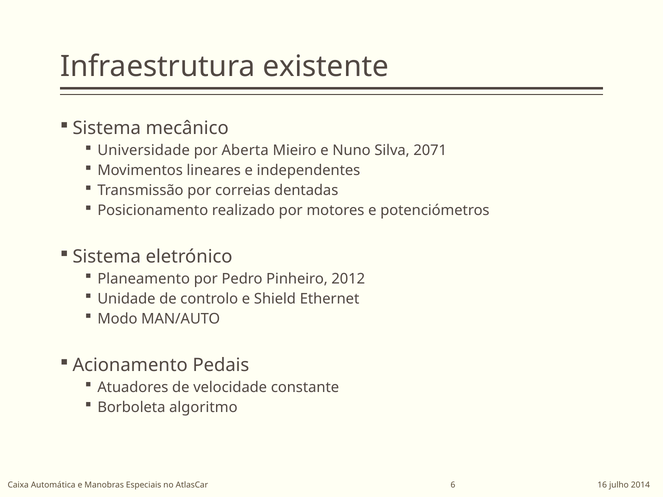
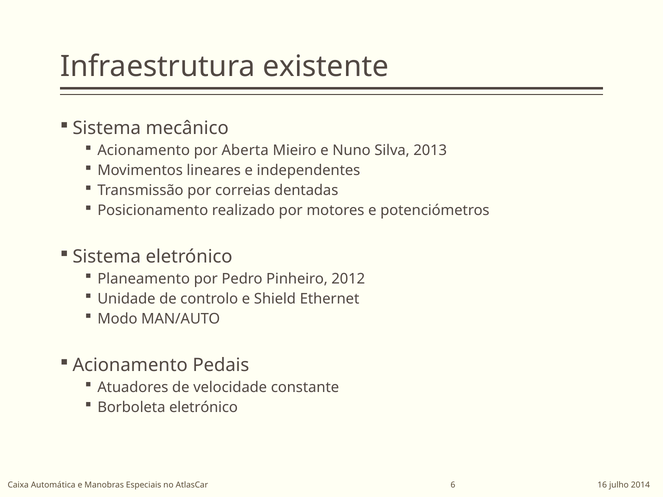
Universidade: Universidade -> Acionamento (144, 150)
2071: 2071 -> 2013 (430, 150)
Borboleta algoritmo: algoritmo -> eletrónico (203, 407)
